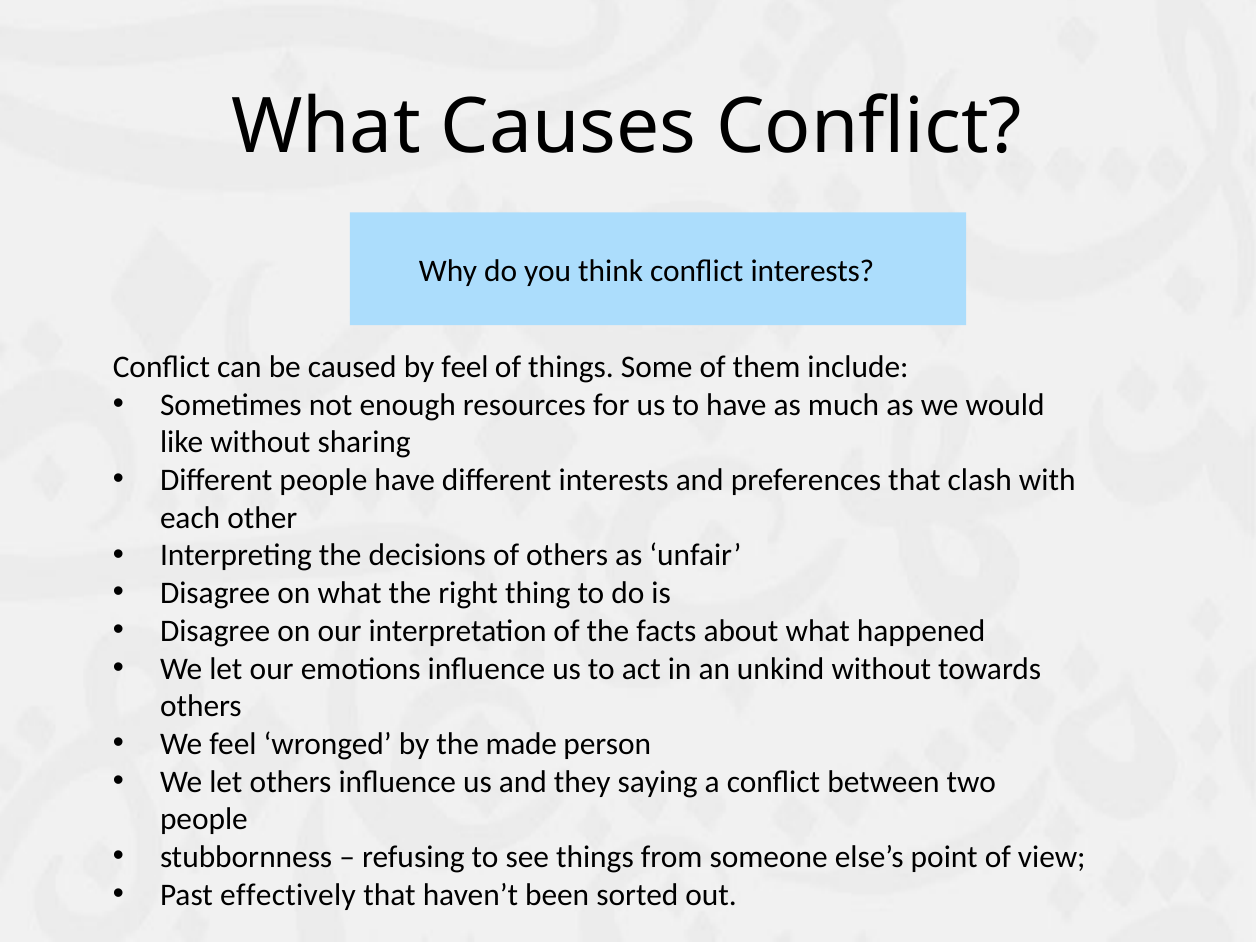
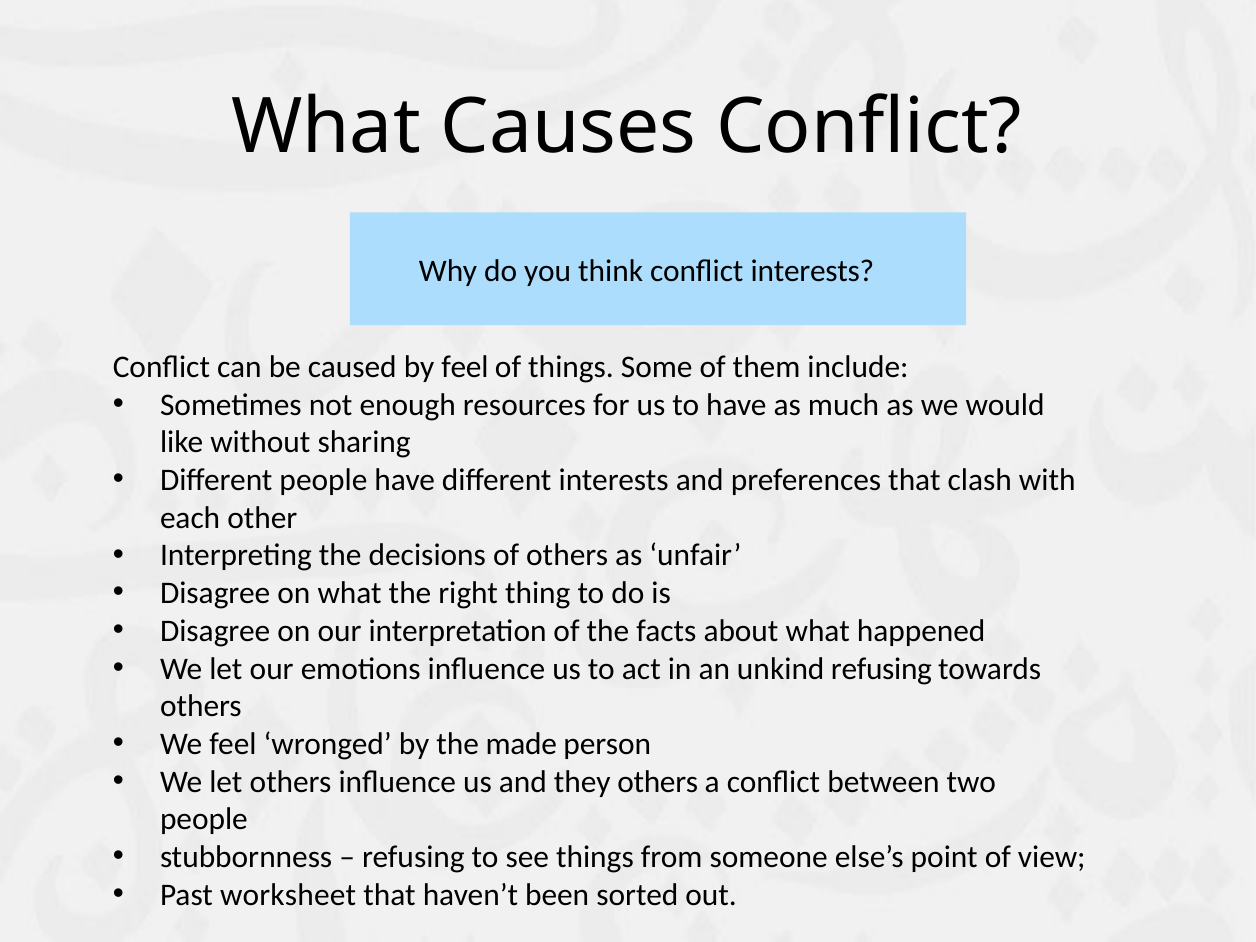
unkind without: without -> refusing (881, 669)
they saying: saying -> others (658, 782)
effectively: effectively -> worksheet (288, 895)
